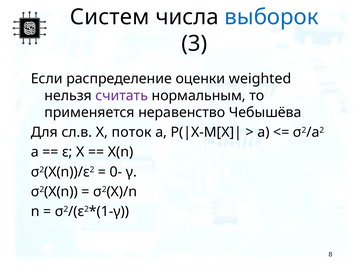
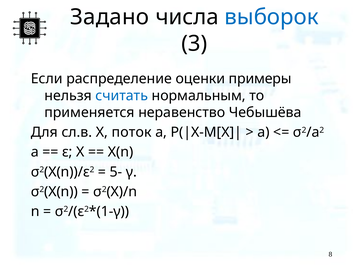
Систем: Систем -> Задано (110, 17)
weighted: weighted -> примеры (260, 79)
считать colour: purple -> blue (122, 96)
0-: 0- -> 5- (116, 172)
